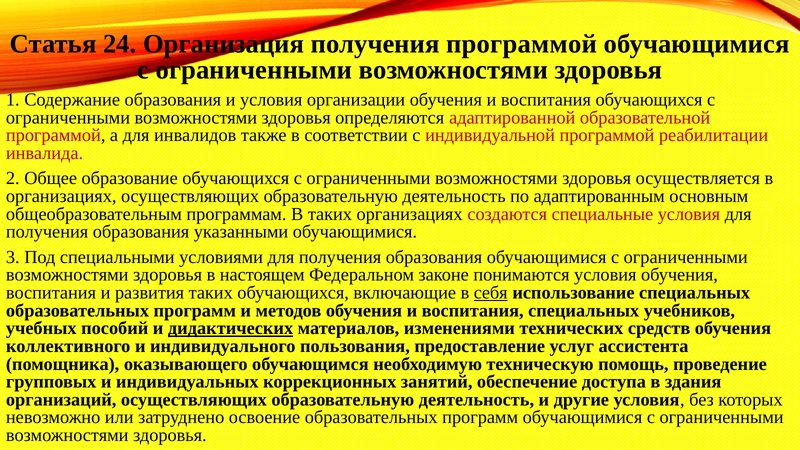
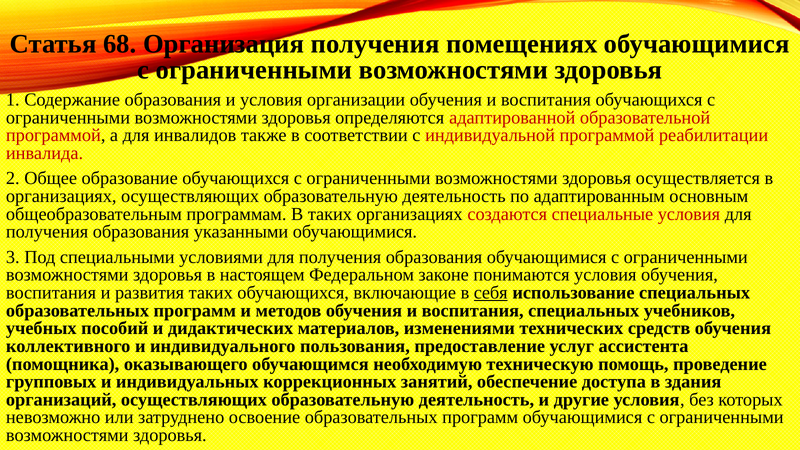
24: 24 -> 68 (120, 44)
получения программой: программой -> помещениях (522, 44)
дидактических underline: present -> none (231, 328)
